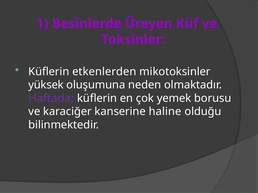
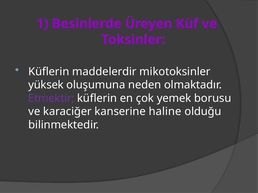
etkenlerden: etkenlerden -> maddelerdir (104, 72)
Haftada: Haftada -> Etmektir (51, 98)
